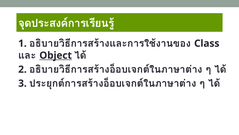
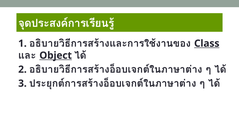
Class underline: none -> present (207, 43)
